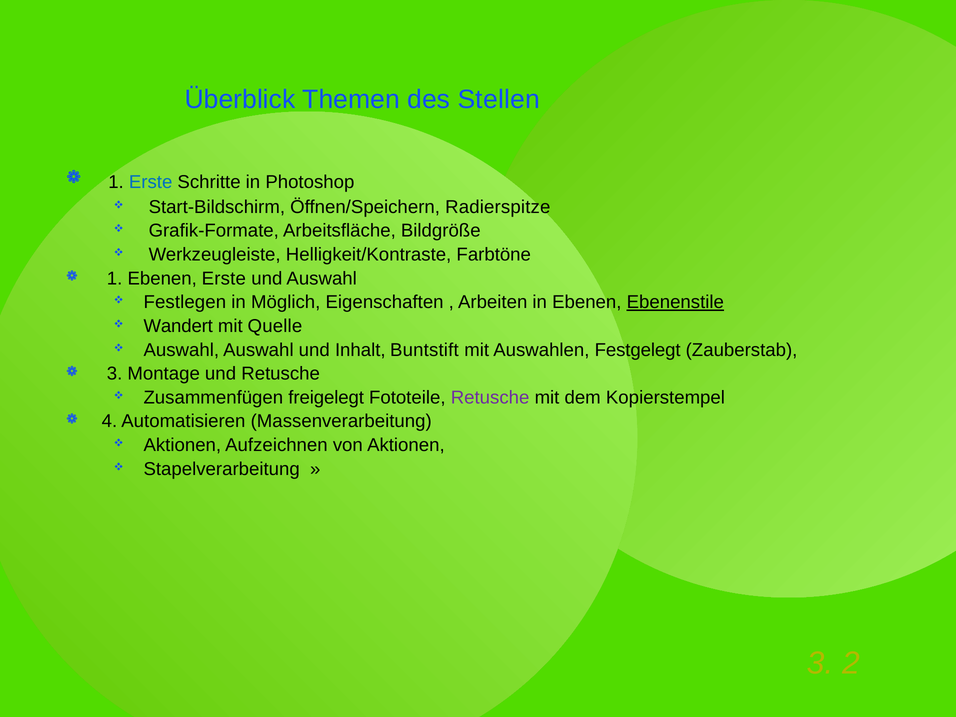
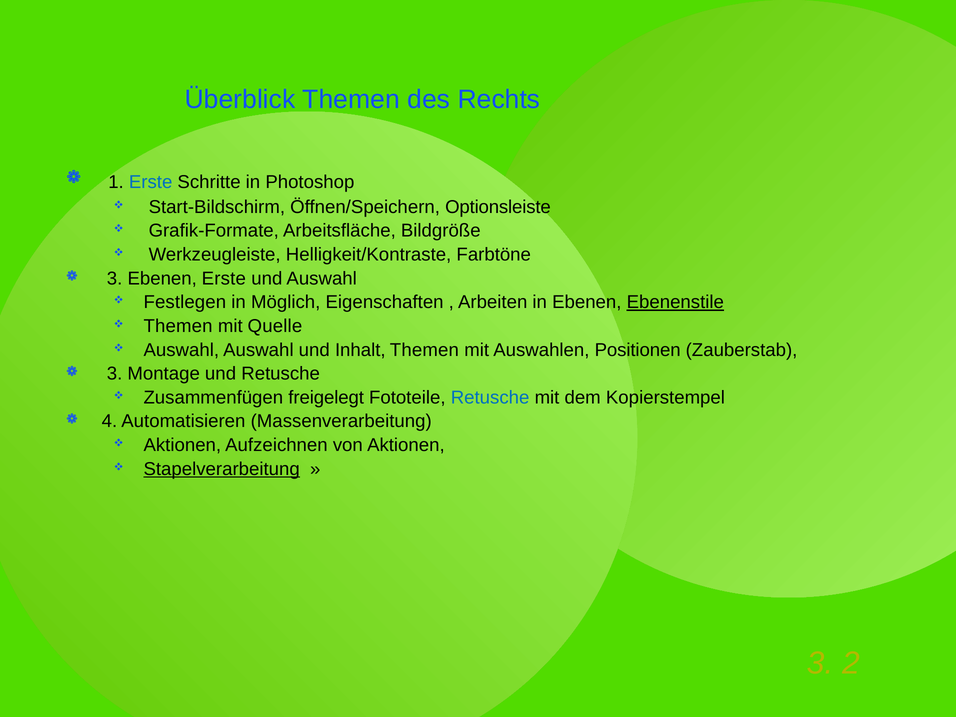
Stellen: Stellen -> Rechts (499, 100)
Radierspitze: Radierspitze -> Optionsleiste (498, 207)
1: 1 -> 3 (115, 278)
Wandert: Wandert -> Themen (178, 326)
Inhalt Buntstift: Buntstift -> Themen (424, 350)
Festgelegt: Festgelegt -> Positionen (638, 350)
Retusche colour: purple -> blue (490, 398)
Stapelverarbeitung underline: none -> present (222, 469)
